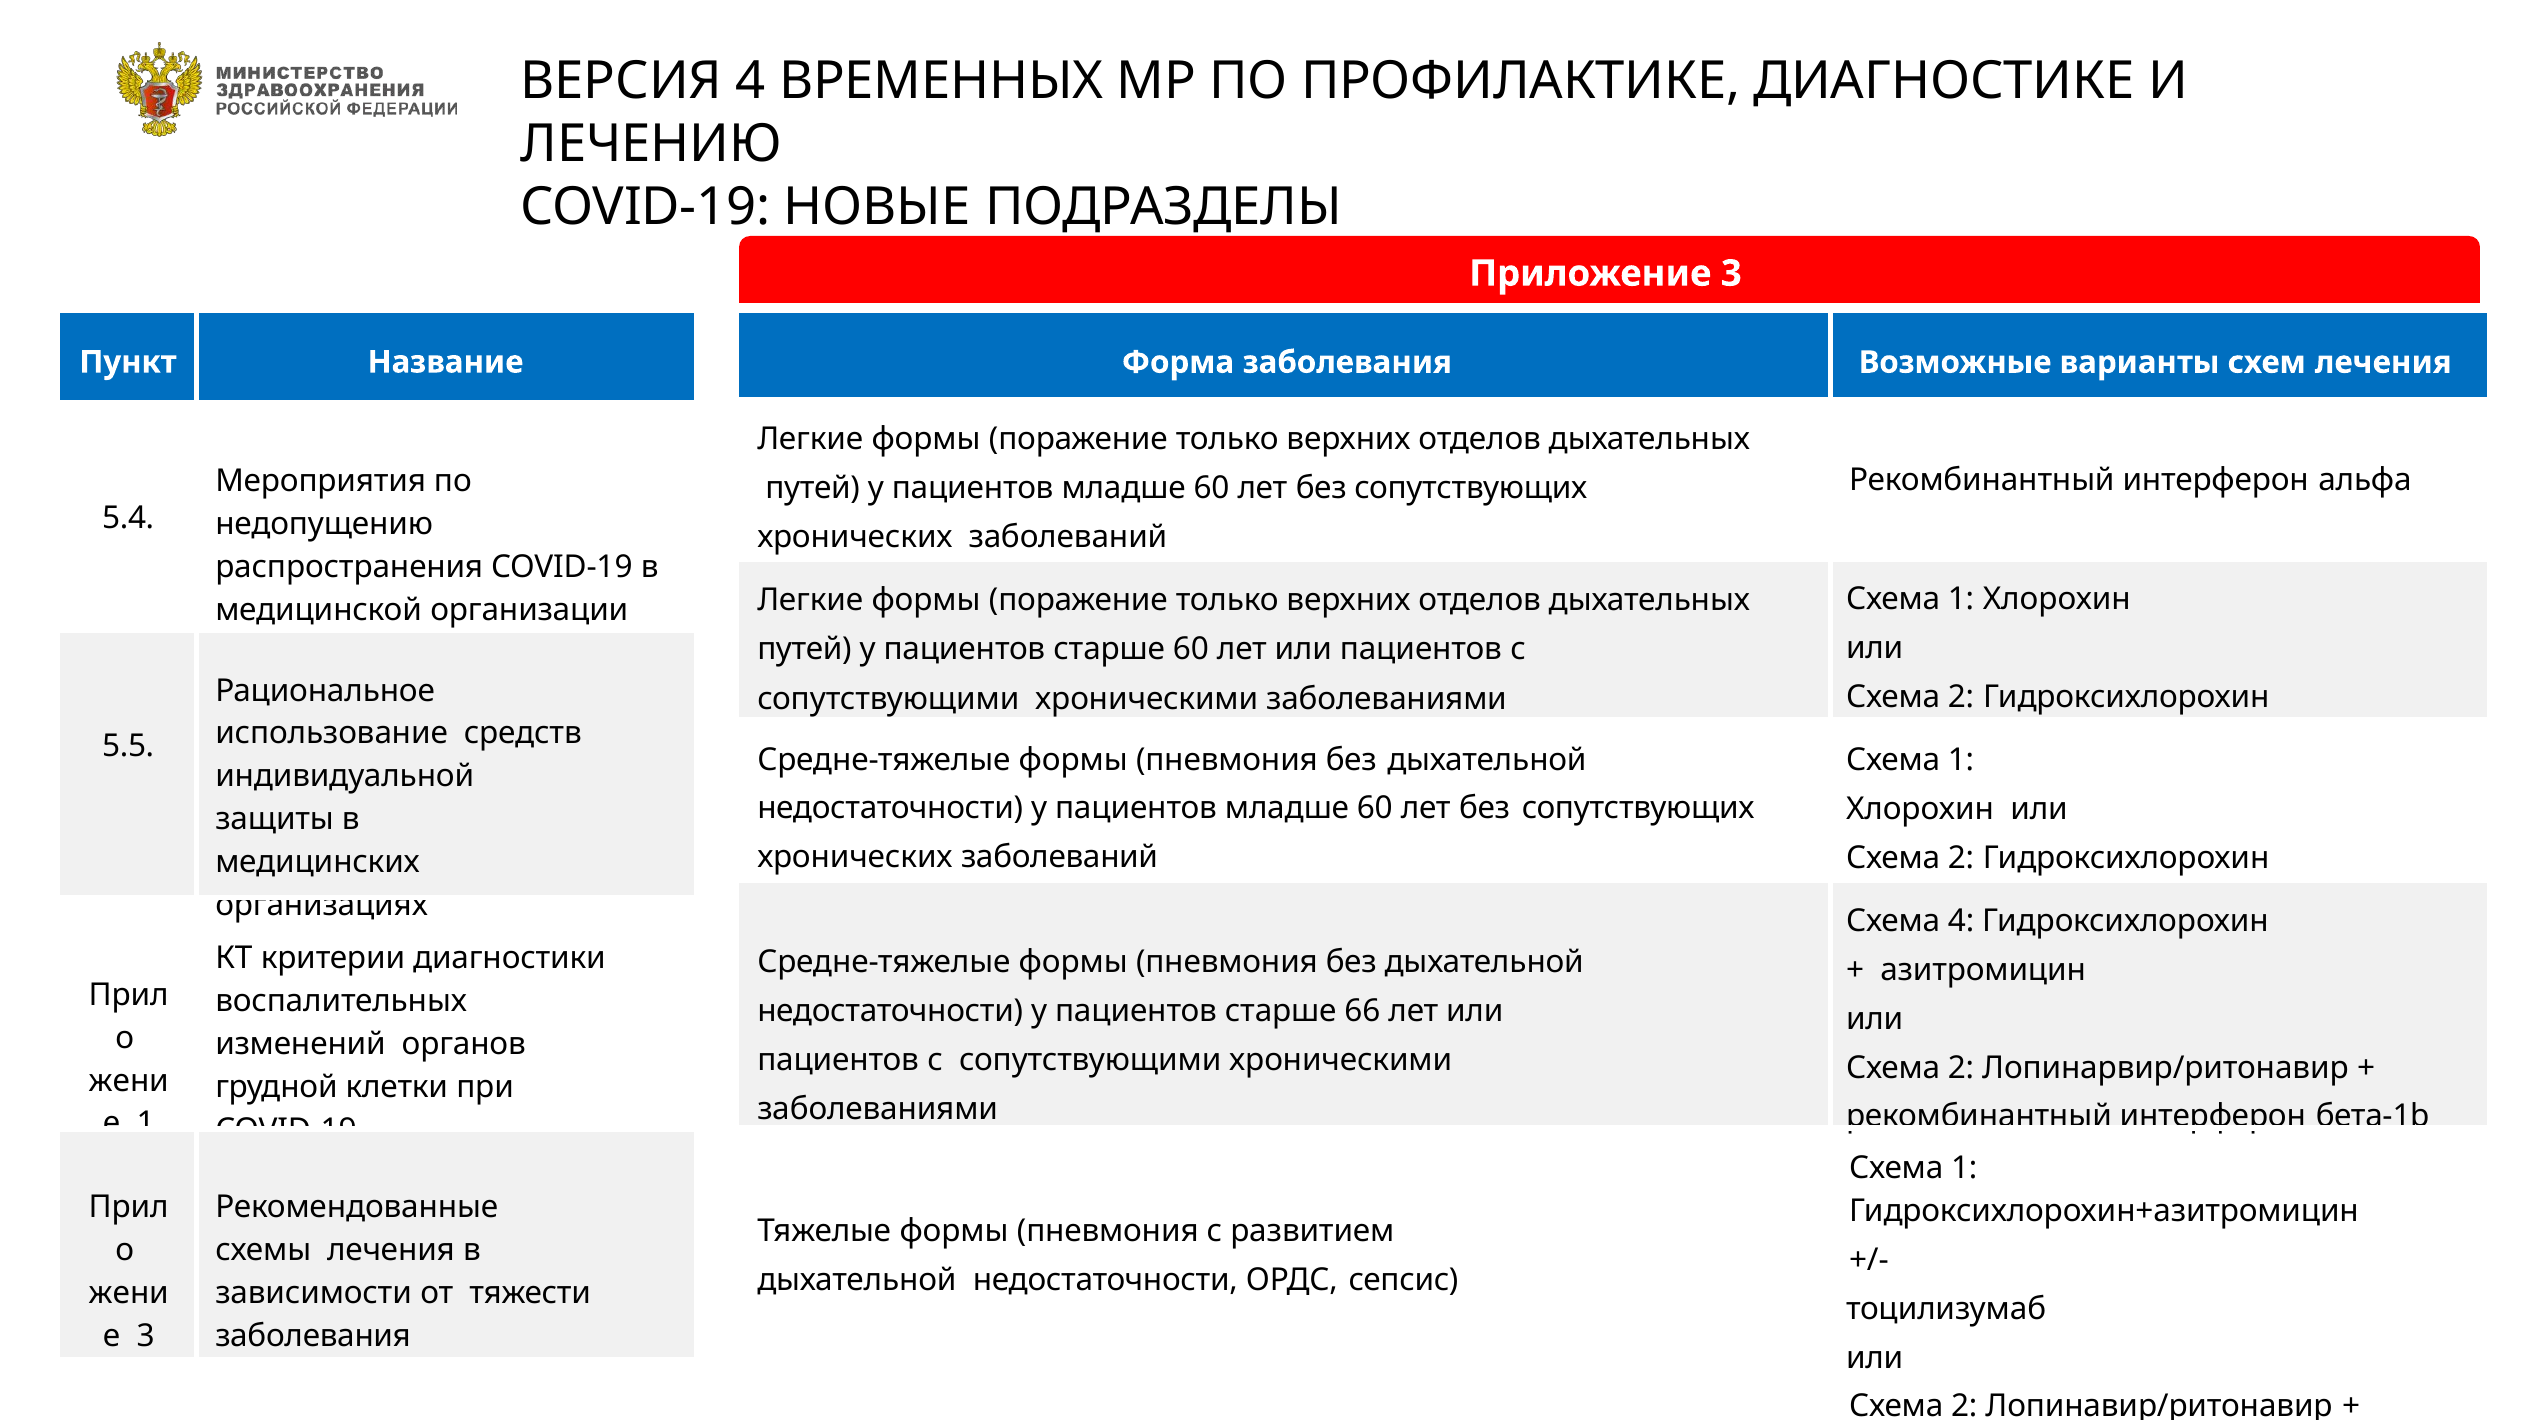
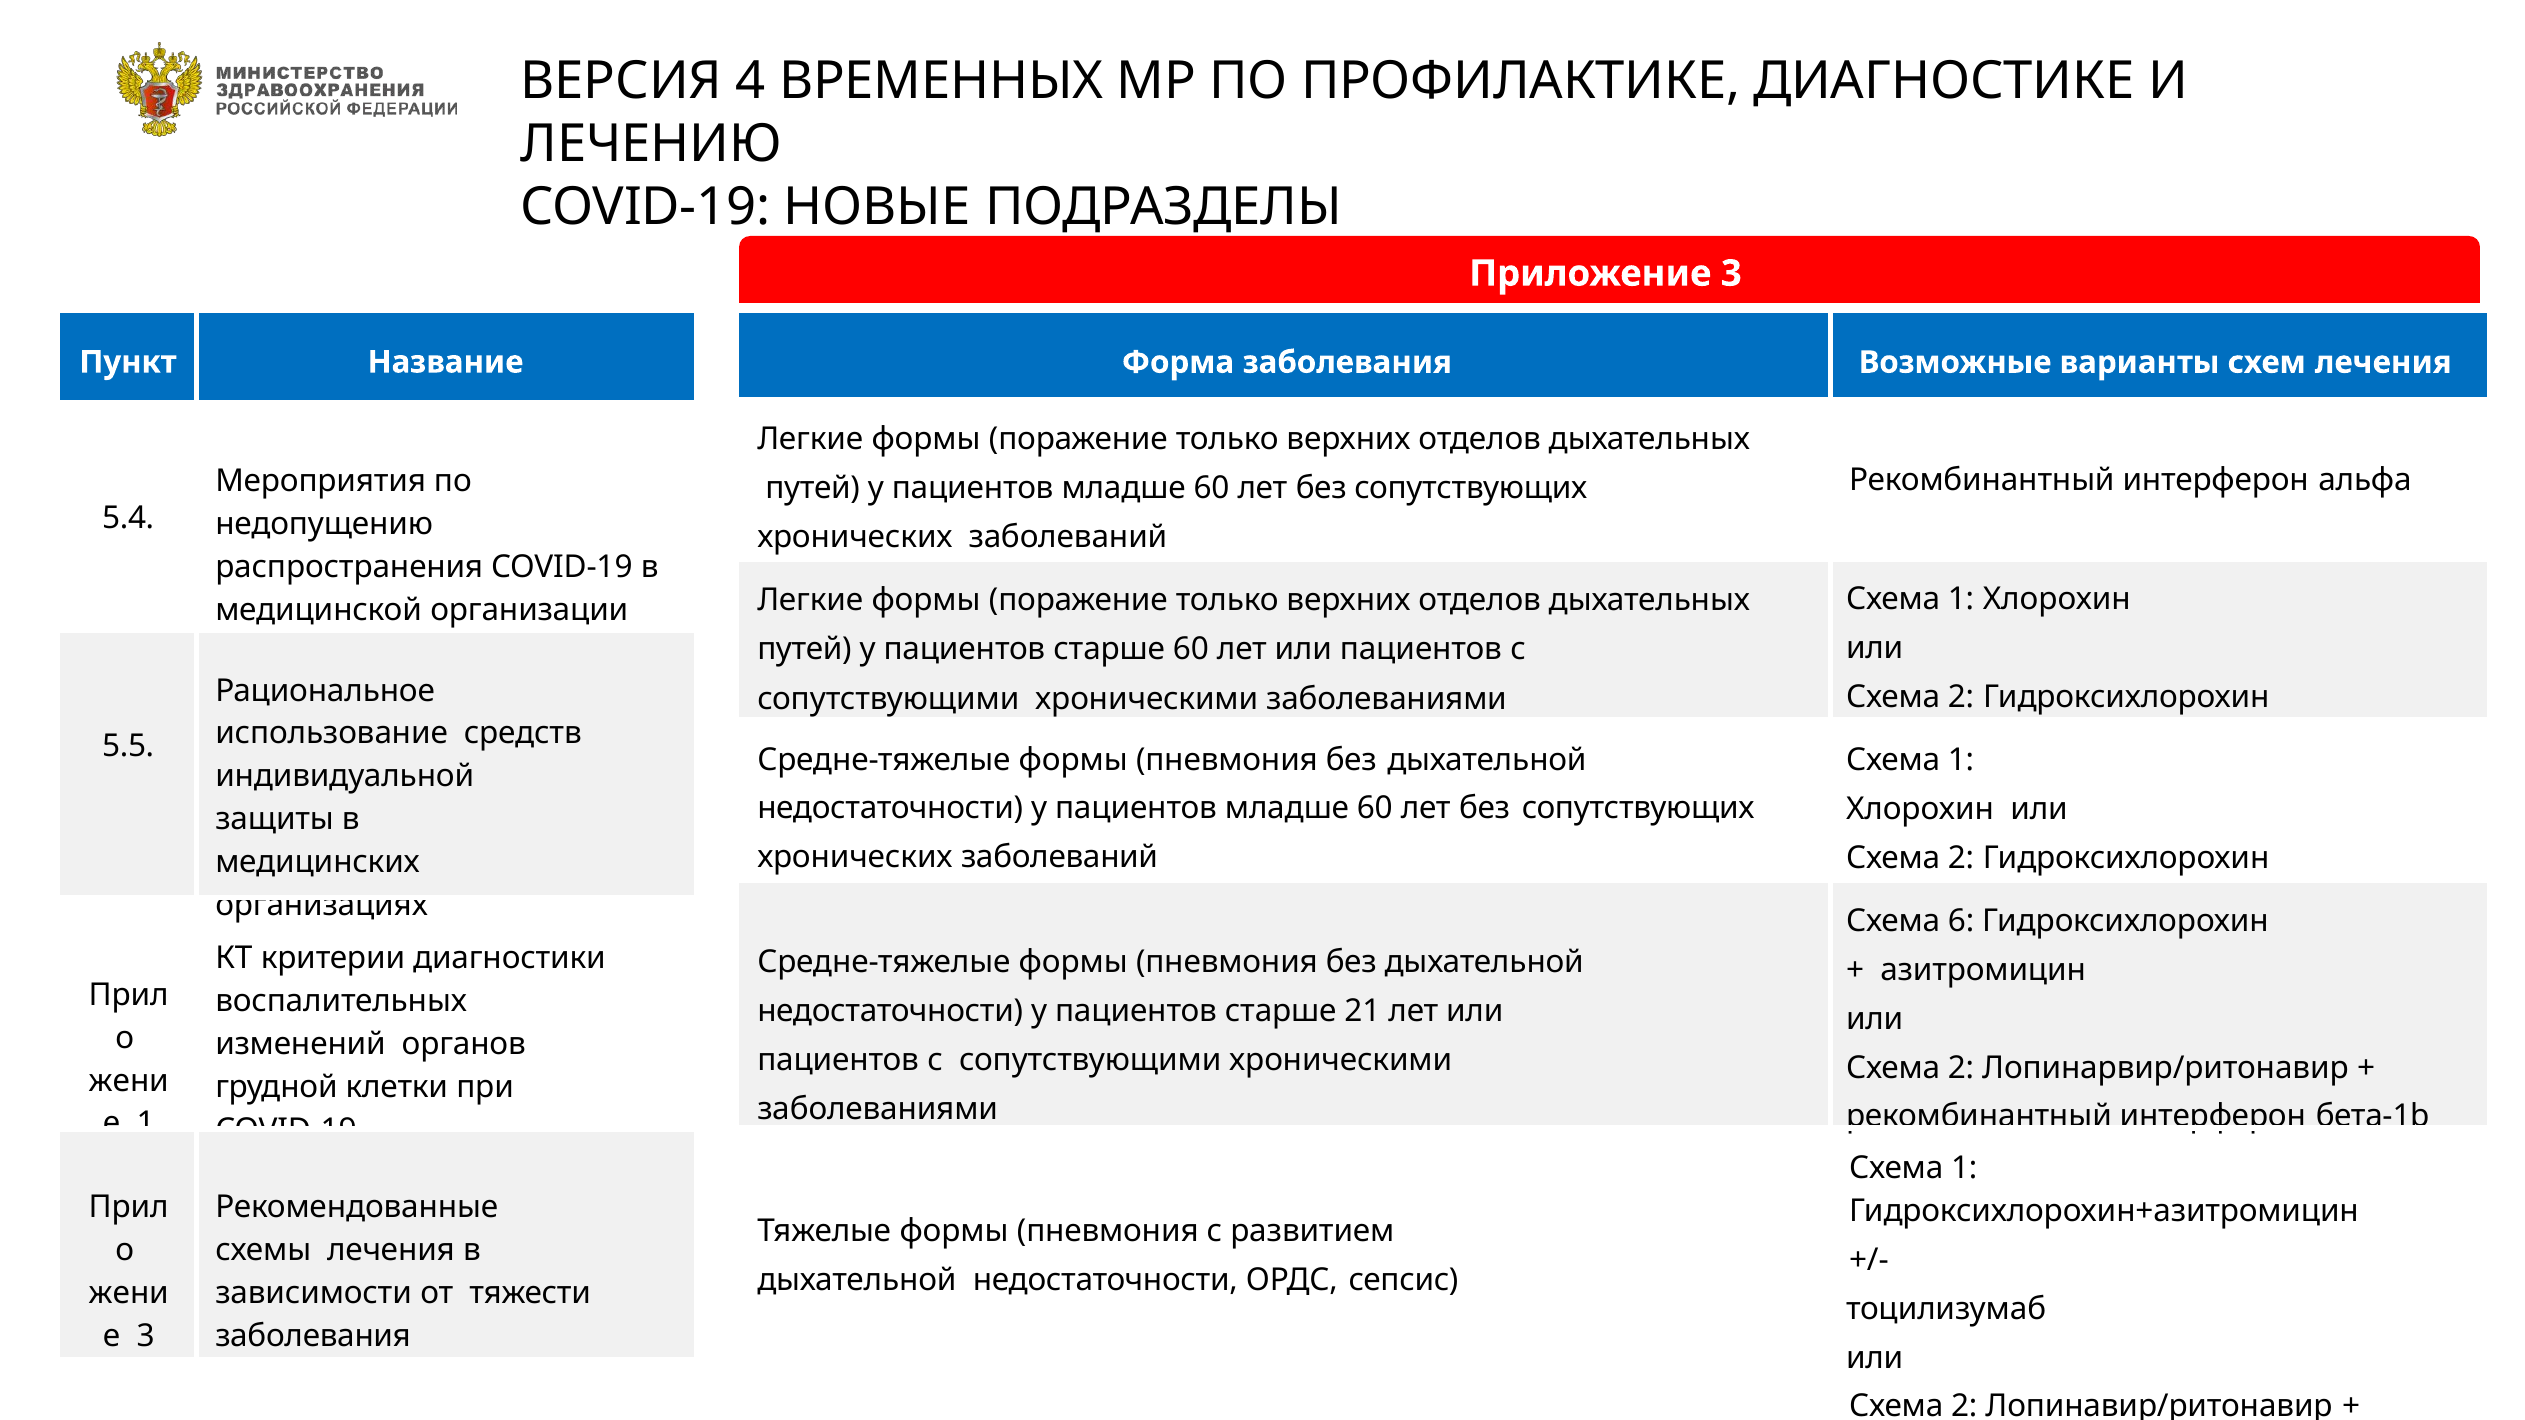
Схема 4: 4 -> 6 (1961, 921)
66: 66 -> 21 (1362, 1011)
